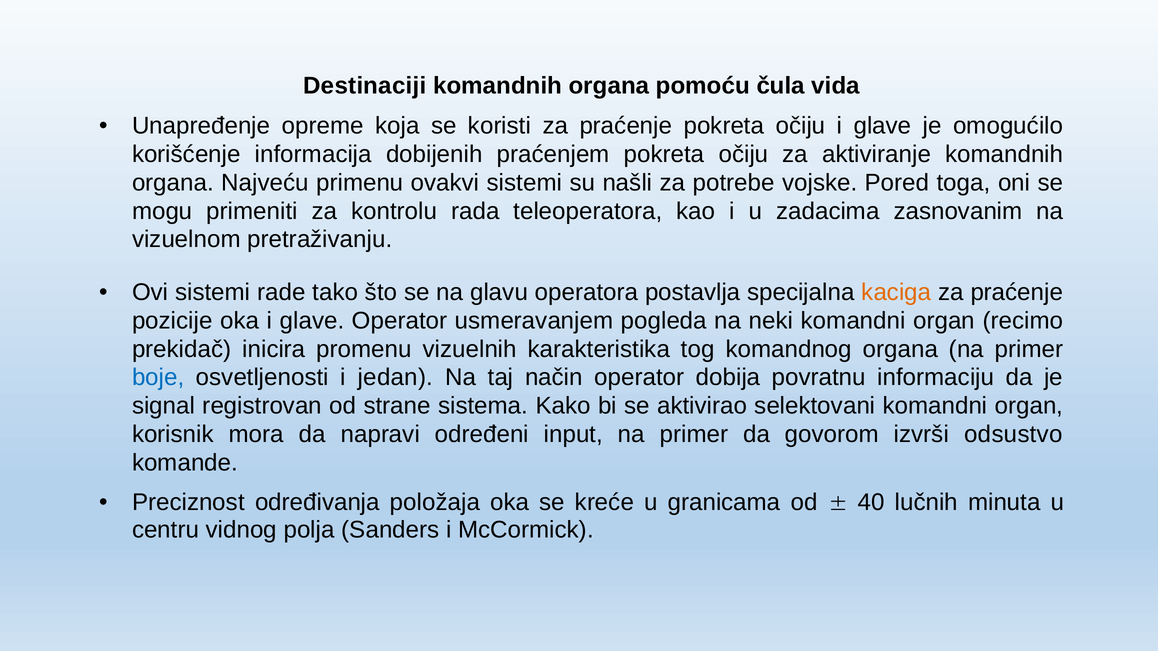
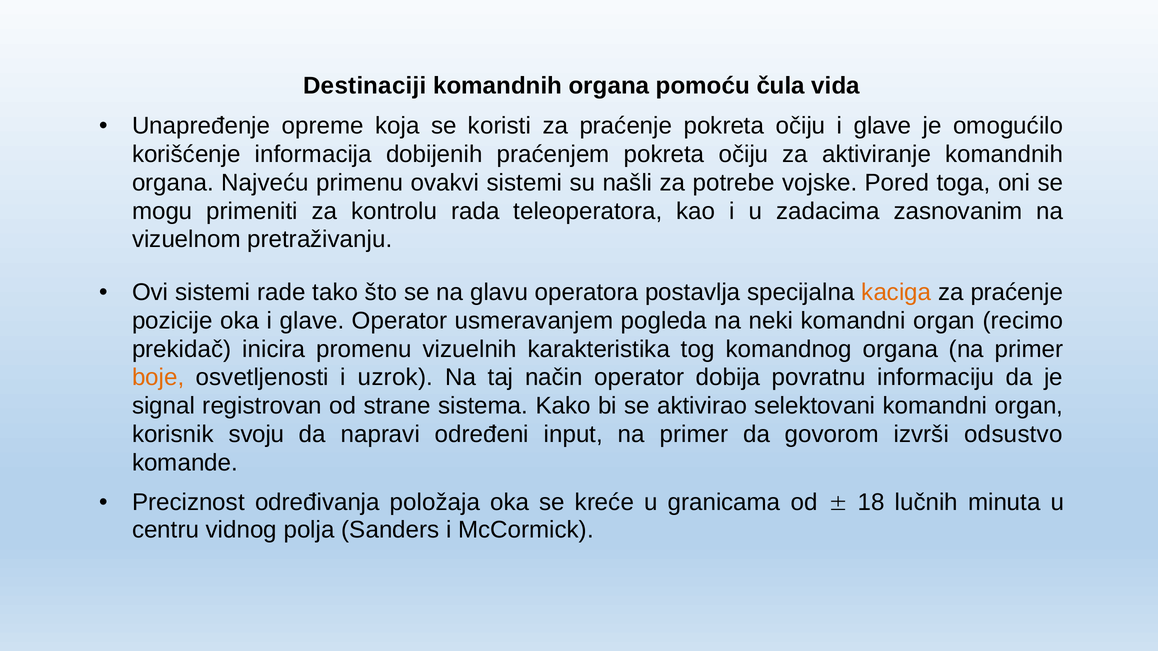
boje colour: blue -> orange (158, 378)
jedan: jedan -> uzrok (395, 378)
mora: mora -> svoju (256, 435)
40: 40 -> 18 (871, 503)
